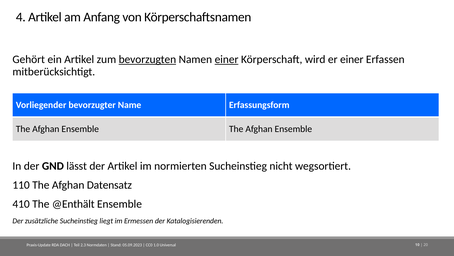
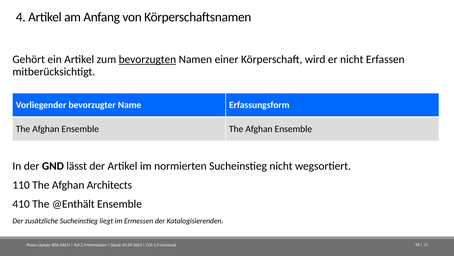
einer underline: present -> none (227, 59)
er einer: einer -> nicht (352, 59)
Datensatz: Datensatz -> Architects (109, 185)
